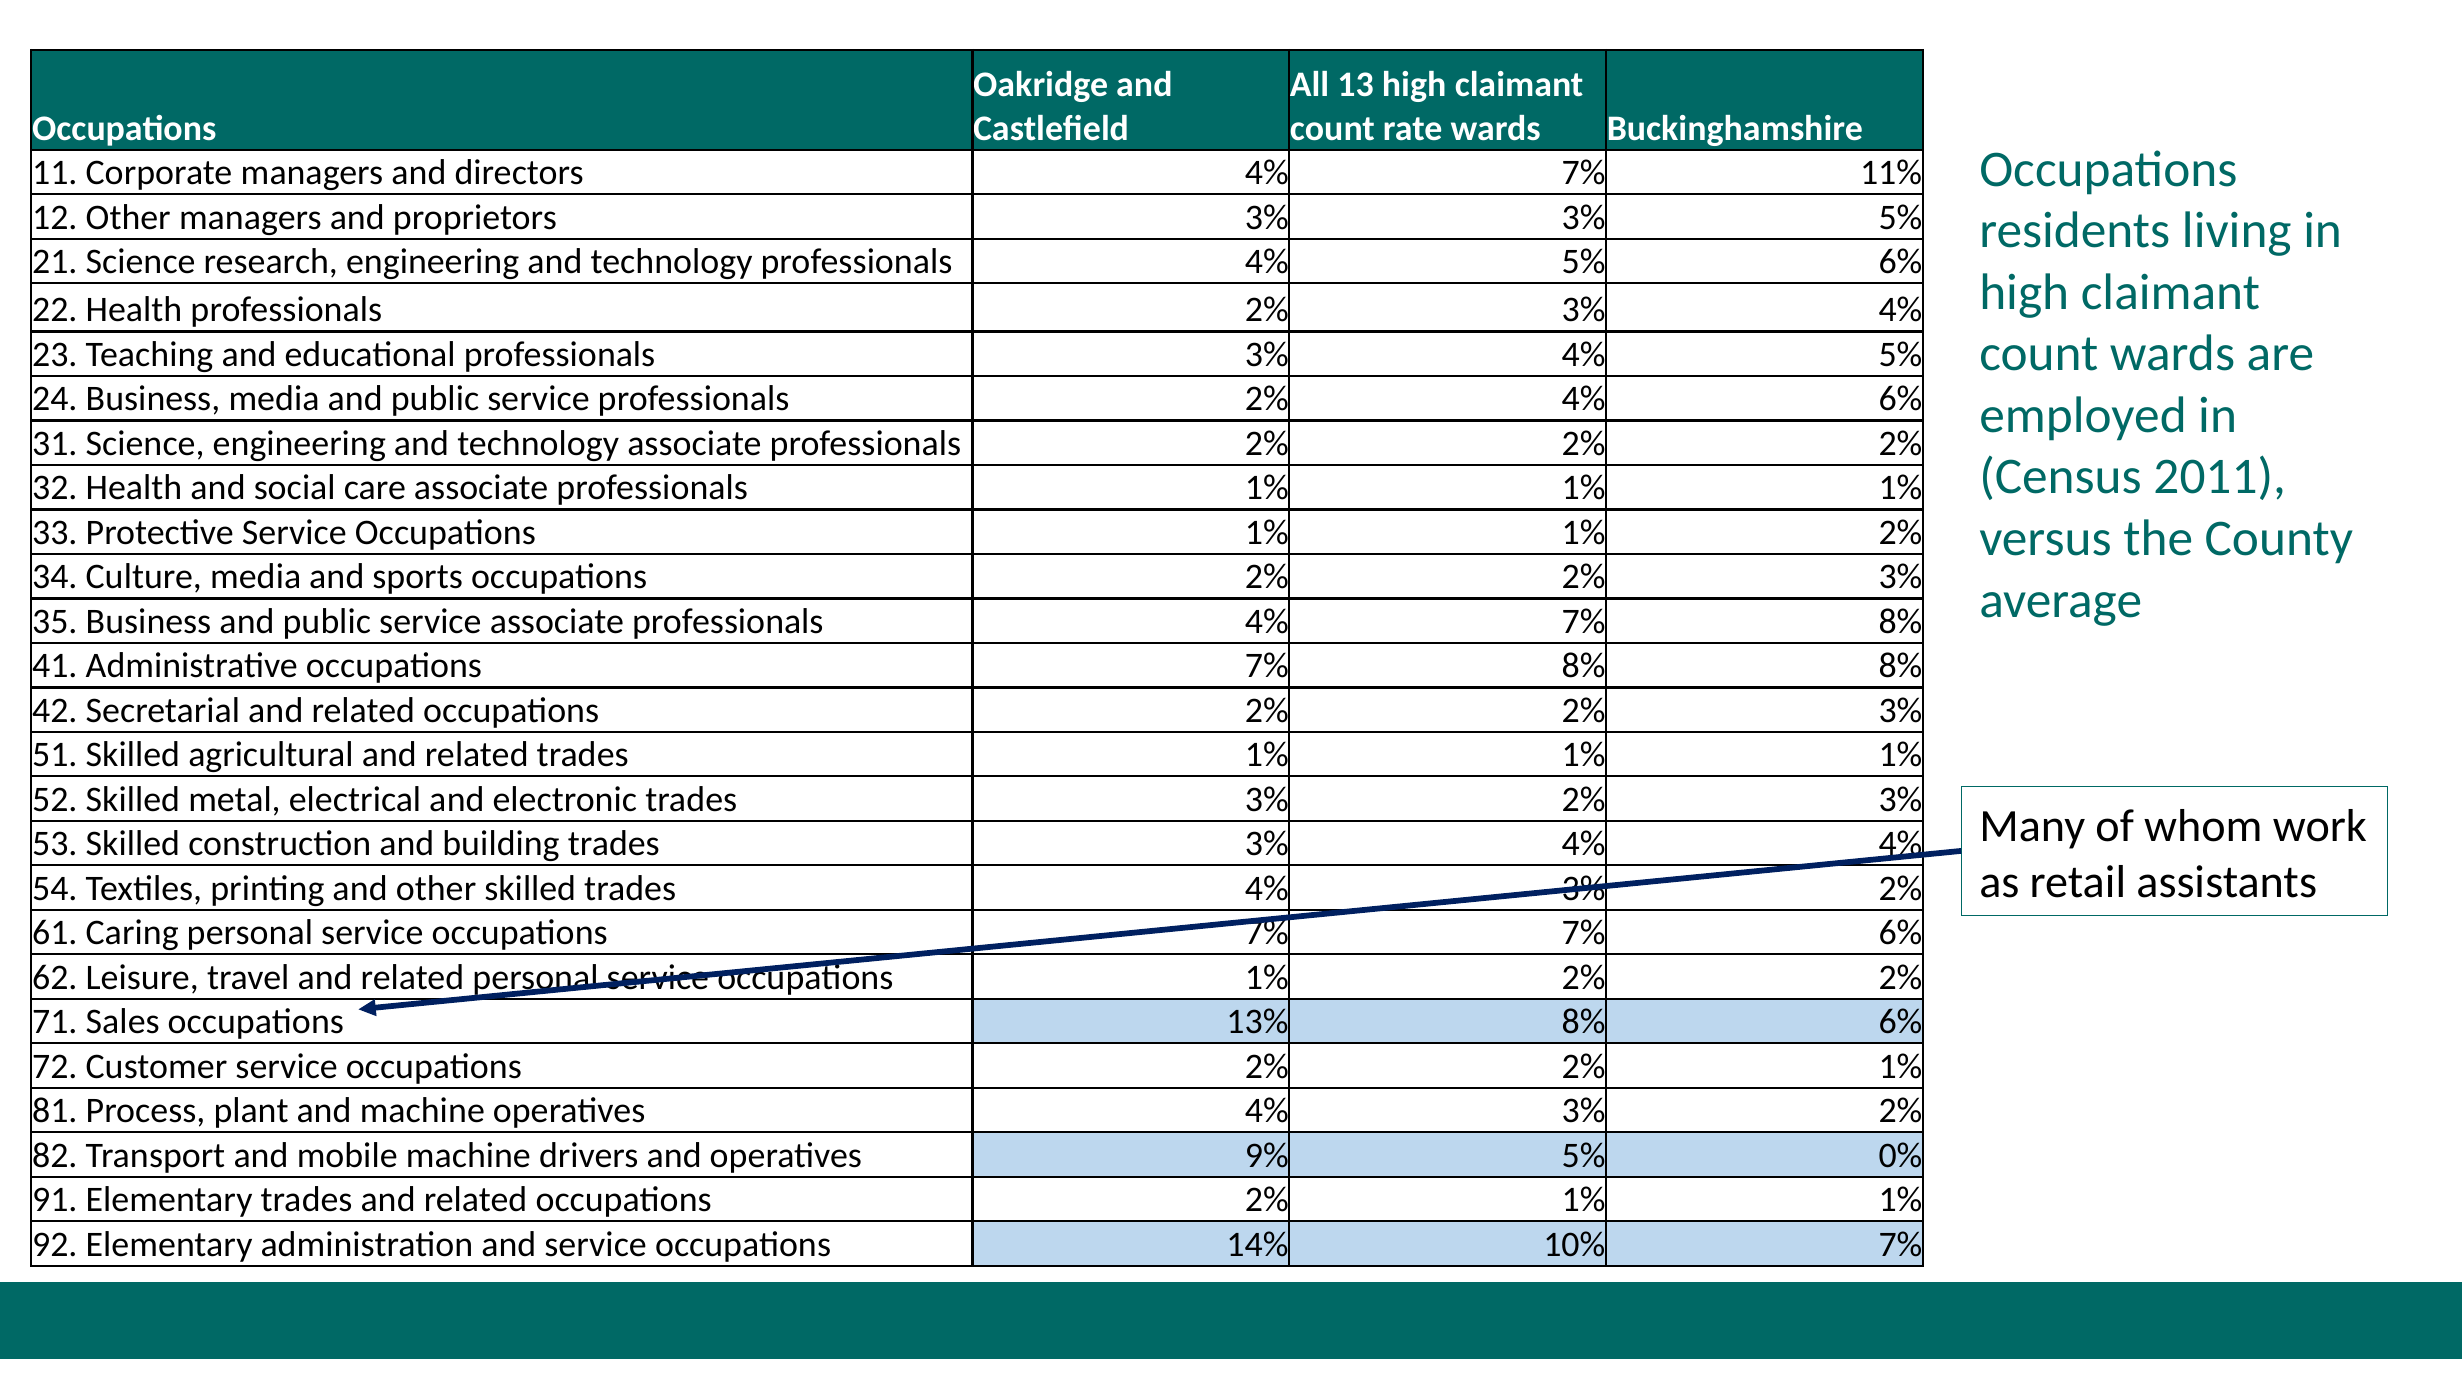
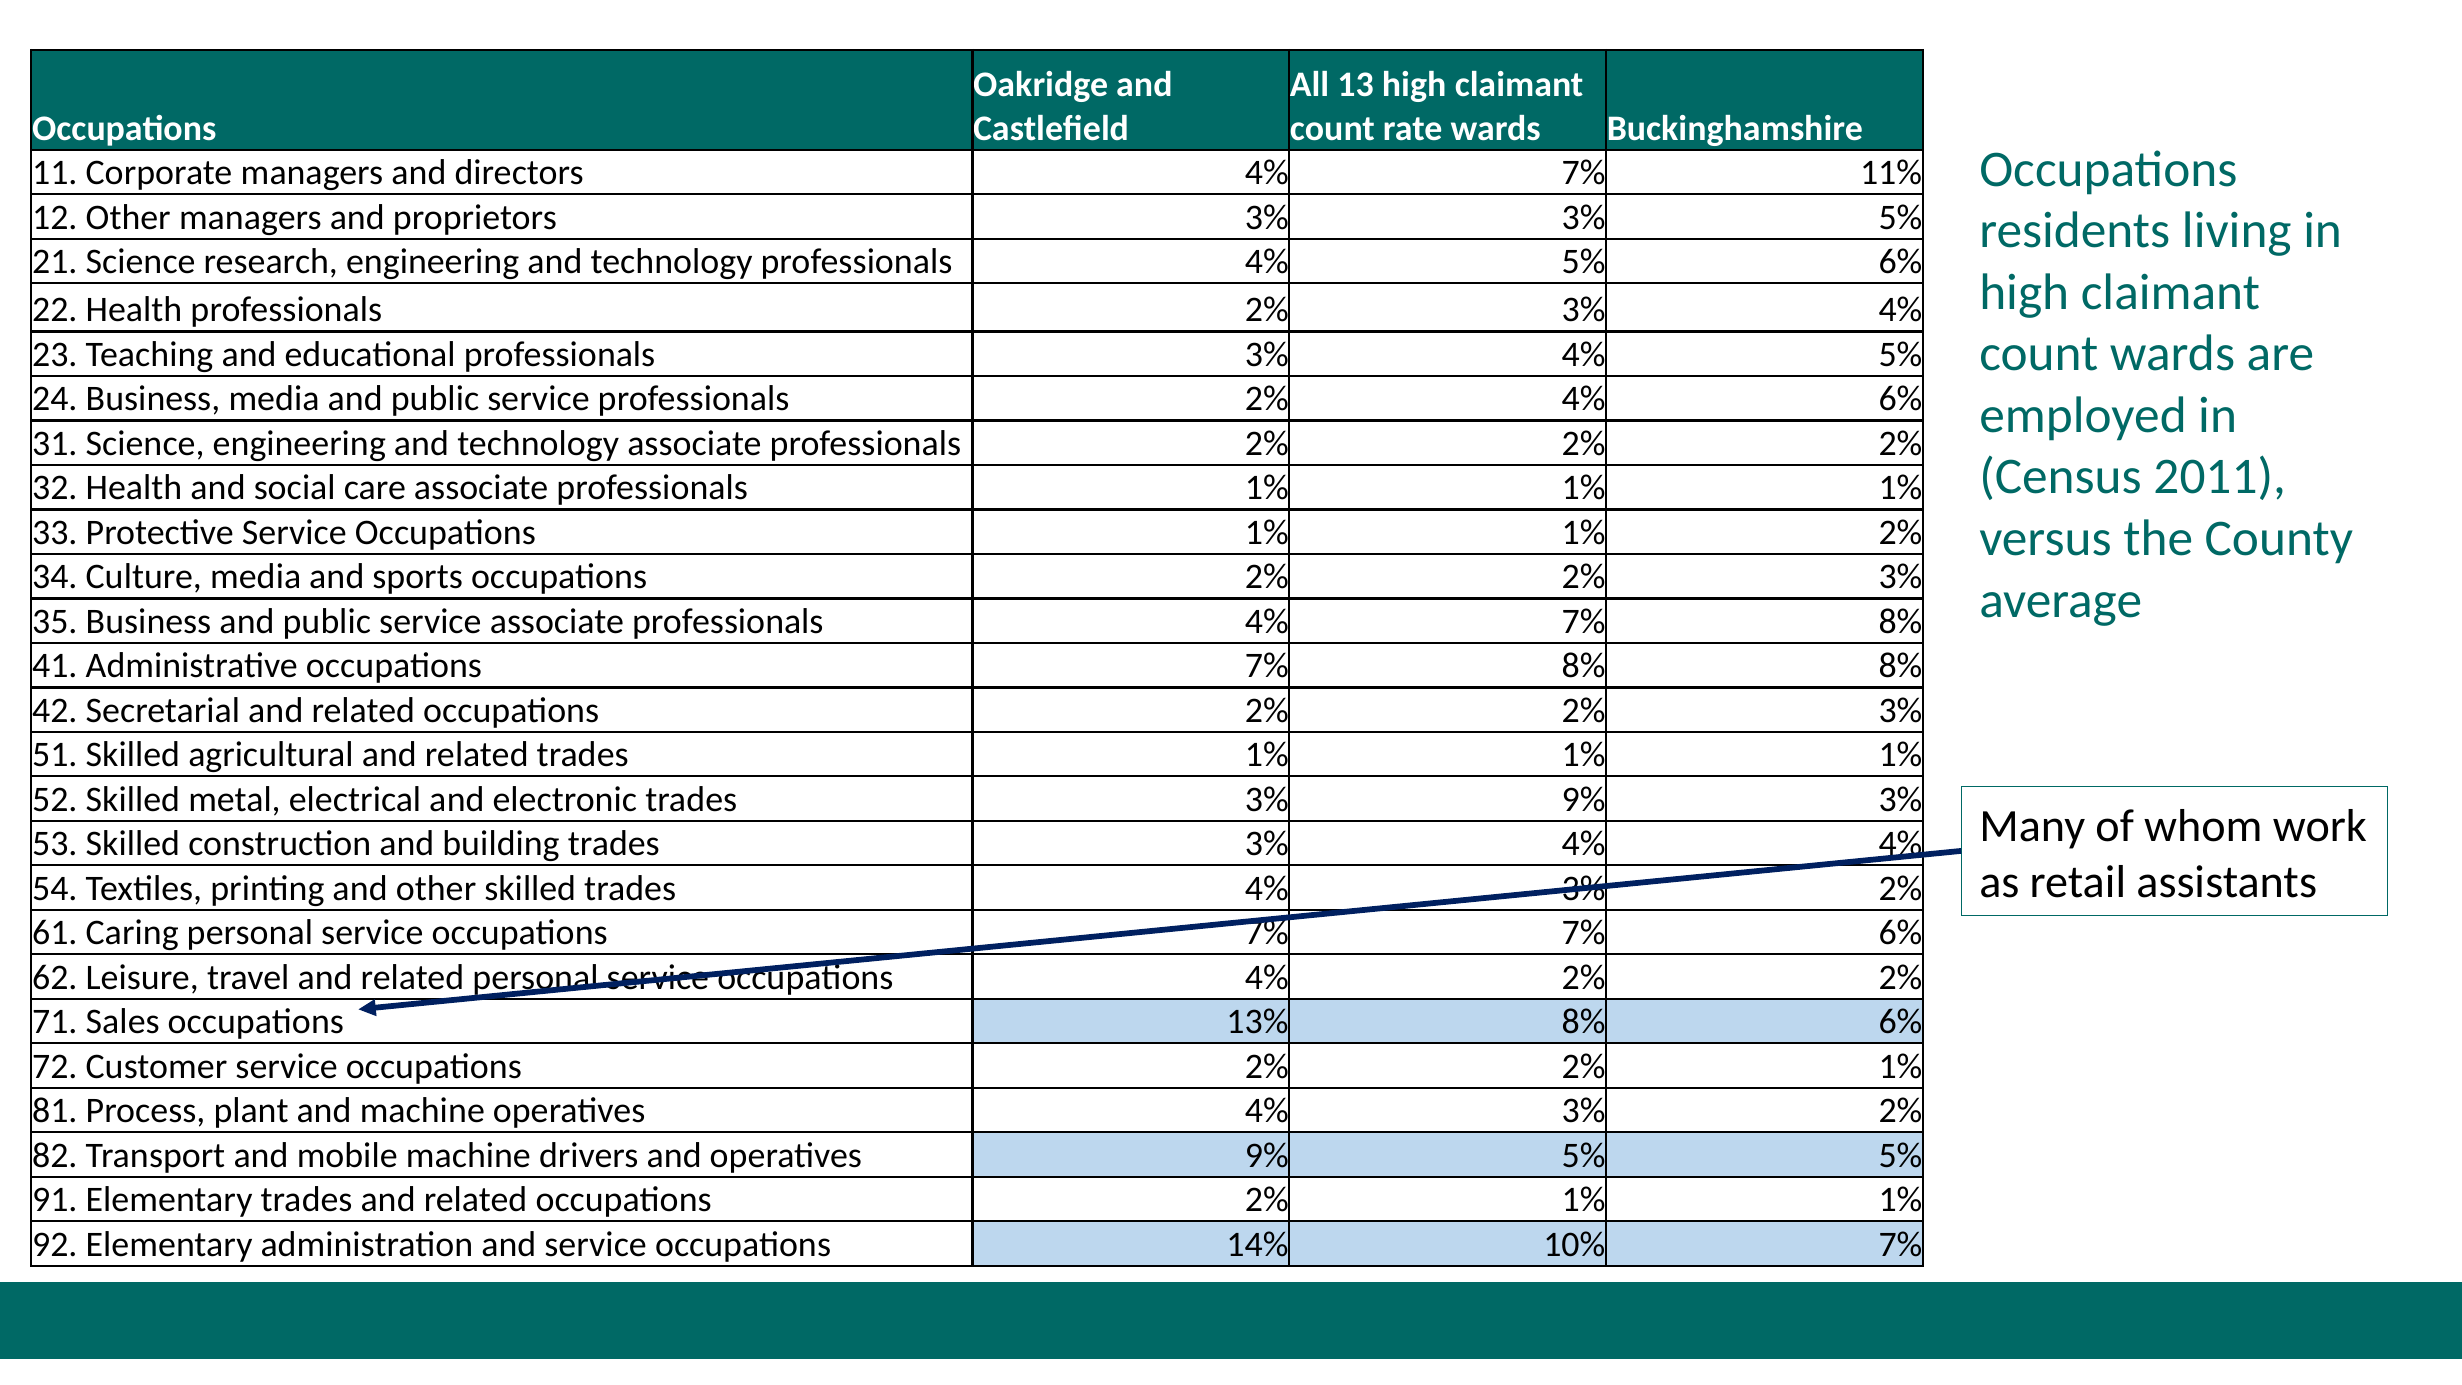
trades 3% 2%: 2% -> 9% (1584, 799)
personal service occupations 1%: 1% -> 4% (1267, 977)
5% 0%: 0% -> 5% (1900, 1155)
